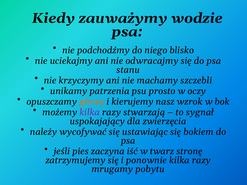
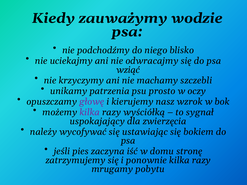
stanu: stanu -> wziąć (128, 70)
głowę colour: orange -> purple (92, 102)
stwarzają: stwarzają -> wyściółką (144, 112)
twarz: twarz -> domu (162, 152)
